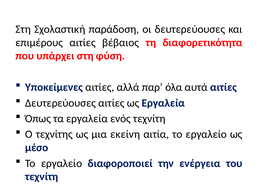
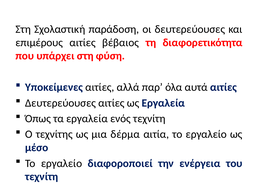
εκείνη: εκείνη -> δέρμα (125, 134)
